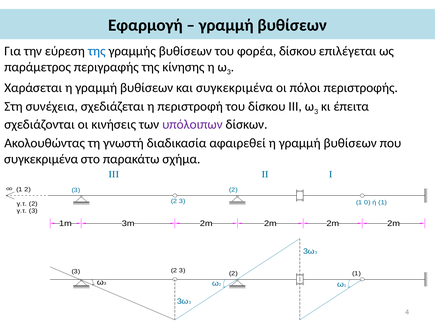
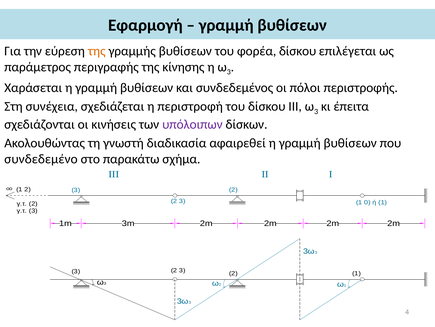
της colour: blue -> orange (97, 51)
και συγκεκριμένα: συγκεκριμένα -> συνδεδεμένος (235, 88)
συγκεκριμένα: συγκεκριμένα -> συνδεδεμένο (41, 159)
